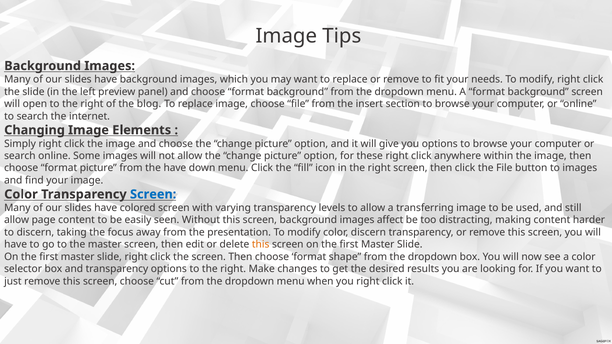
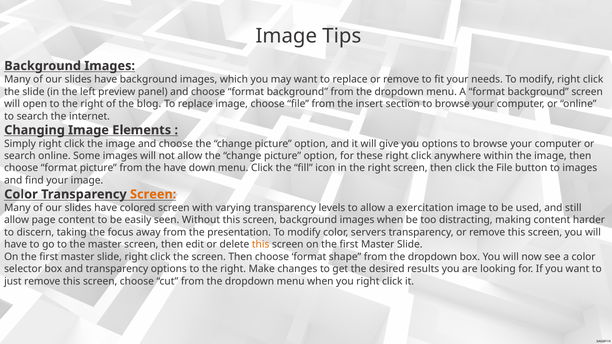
Screen colour: blue -> orange (153, 194)
transferring: transferring -> exercitation (425, 208)
images affect: affect -> when (390, 220)
color discern: discern -> servers (368, 232)
